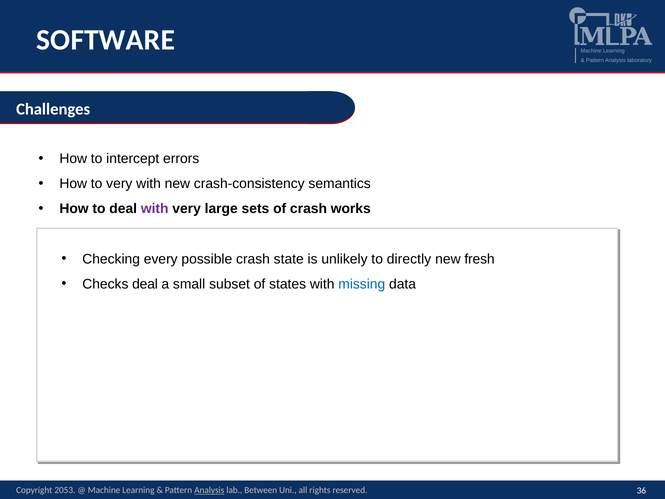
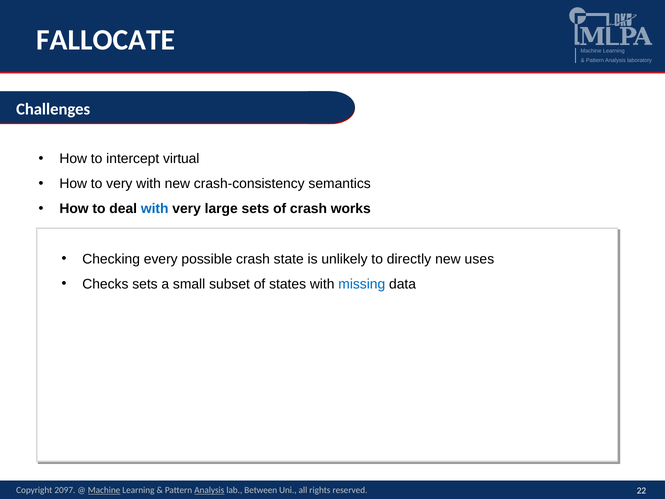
SOFTWARE: SOFTWARE -> FALLOCATE (106, 40)
errors: errors -> virtual (181, 159)
with colour: purple -> blue (155, 209)
fresh: fresh -> uses (479, 259)
Checks deal: deal -> sets (145, 284)
2053: 2053 -> 2097 (65, 490)
Machine underline: none -> present (104, 490)
36: 36 -> 22 (641, 490)
